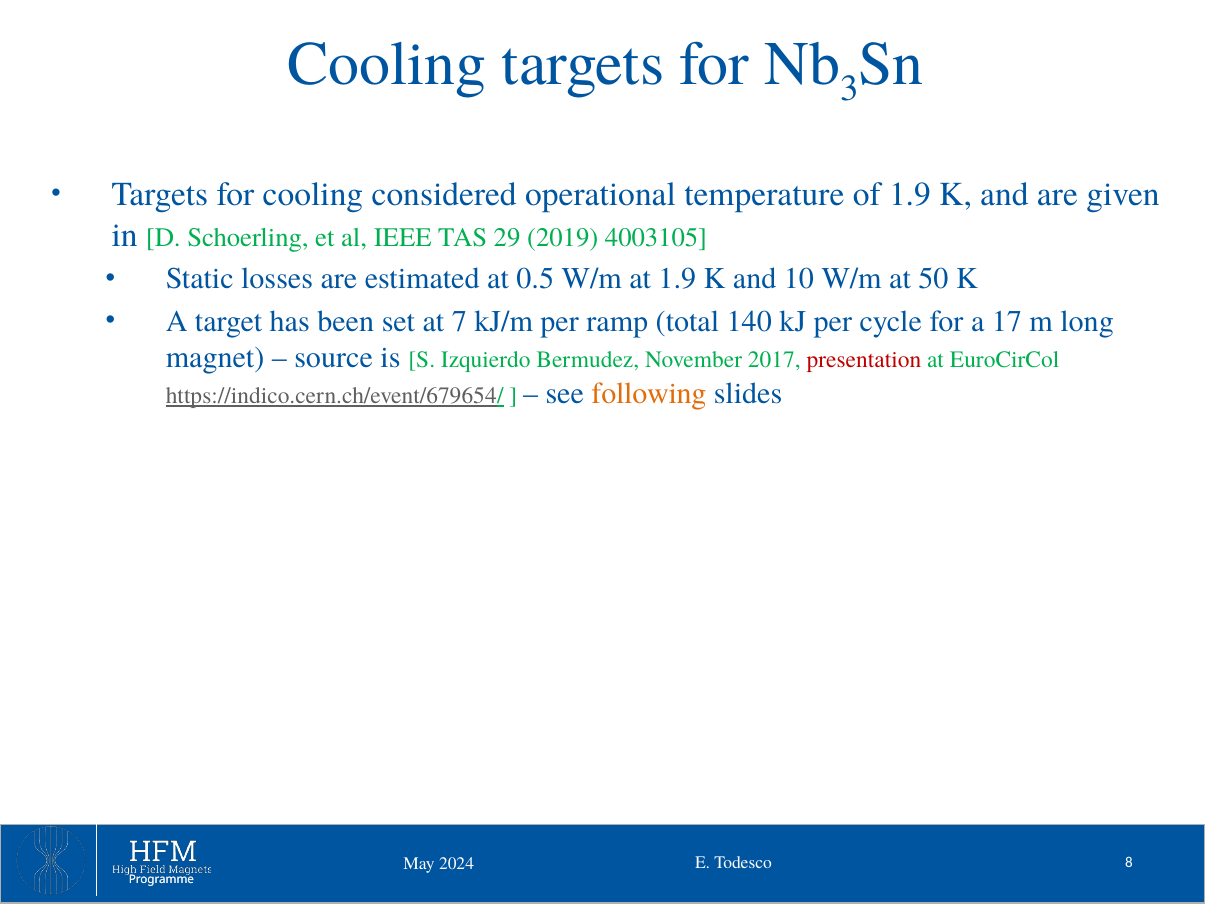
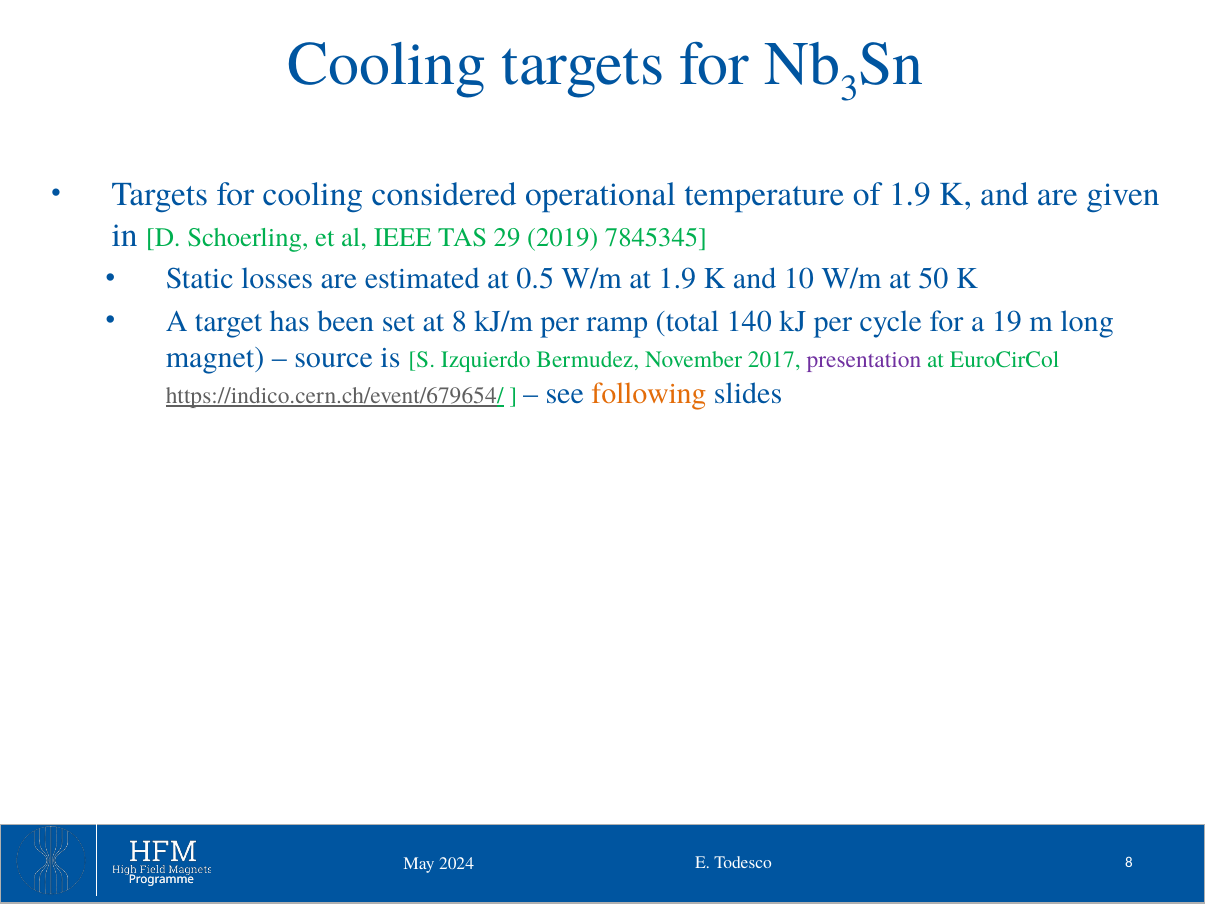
4003105: 4003105 -> 7845345 (656, 237)
at 7: 7 -> 8 (459, 321)
17: 17 -> 19 (1007, 321)
presentation colour: red -> purple (864, 360)
